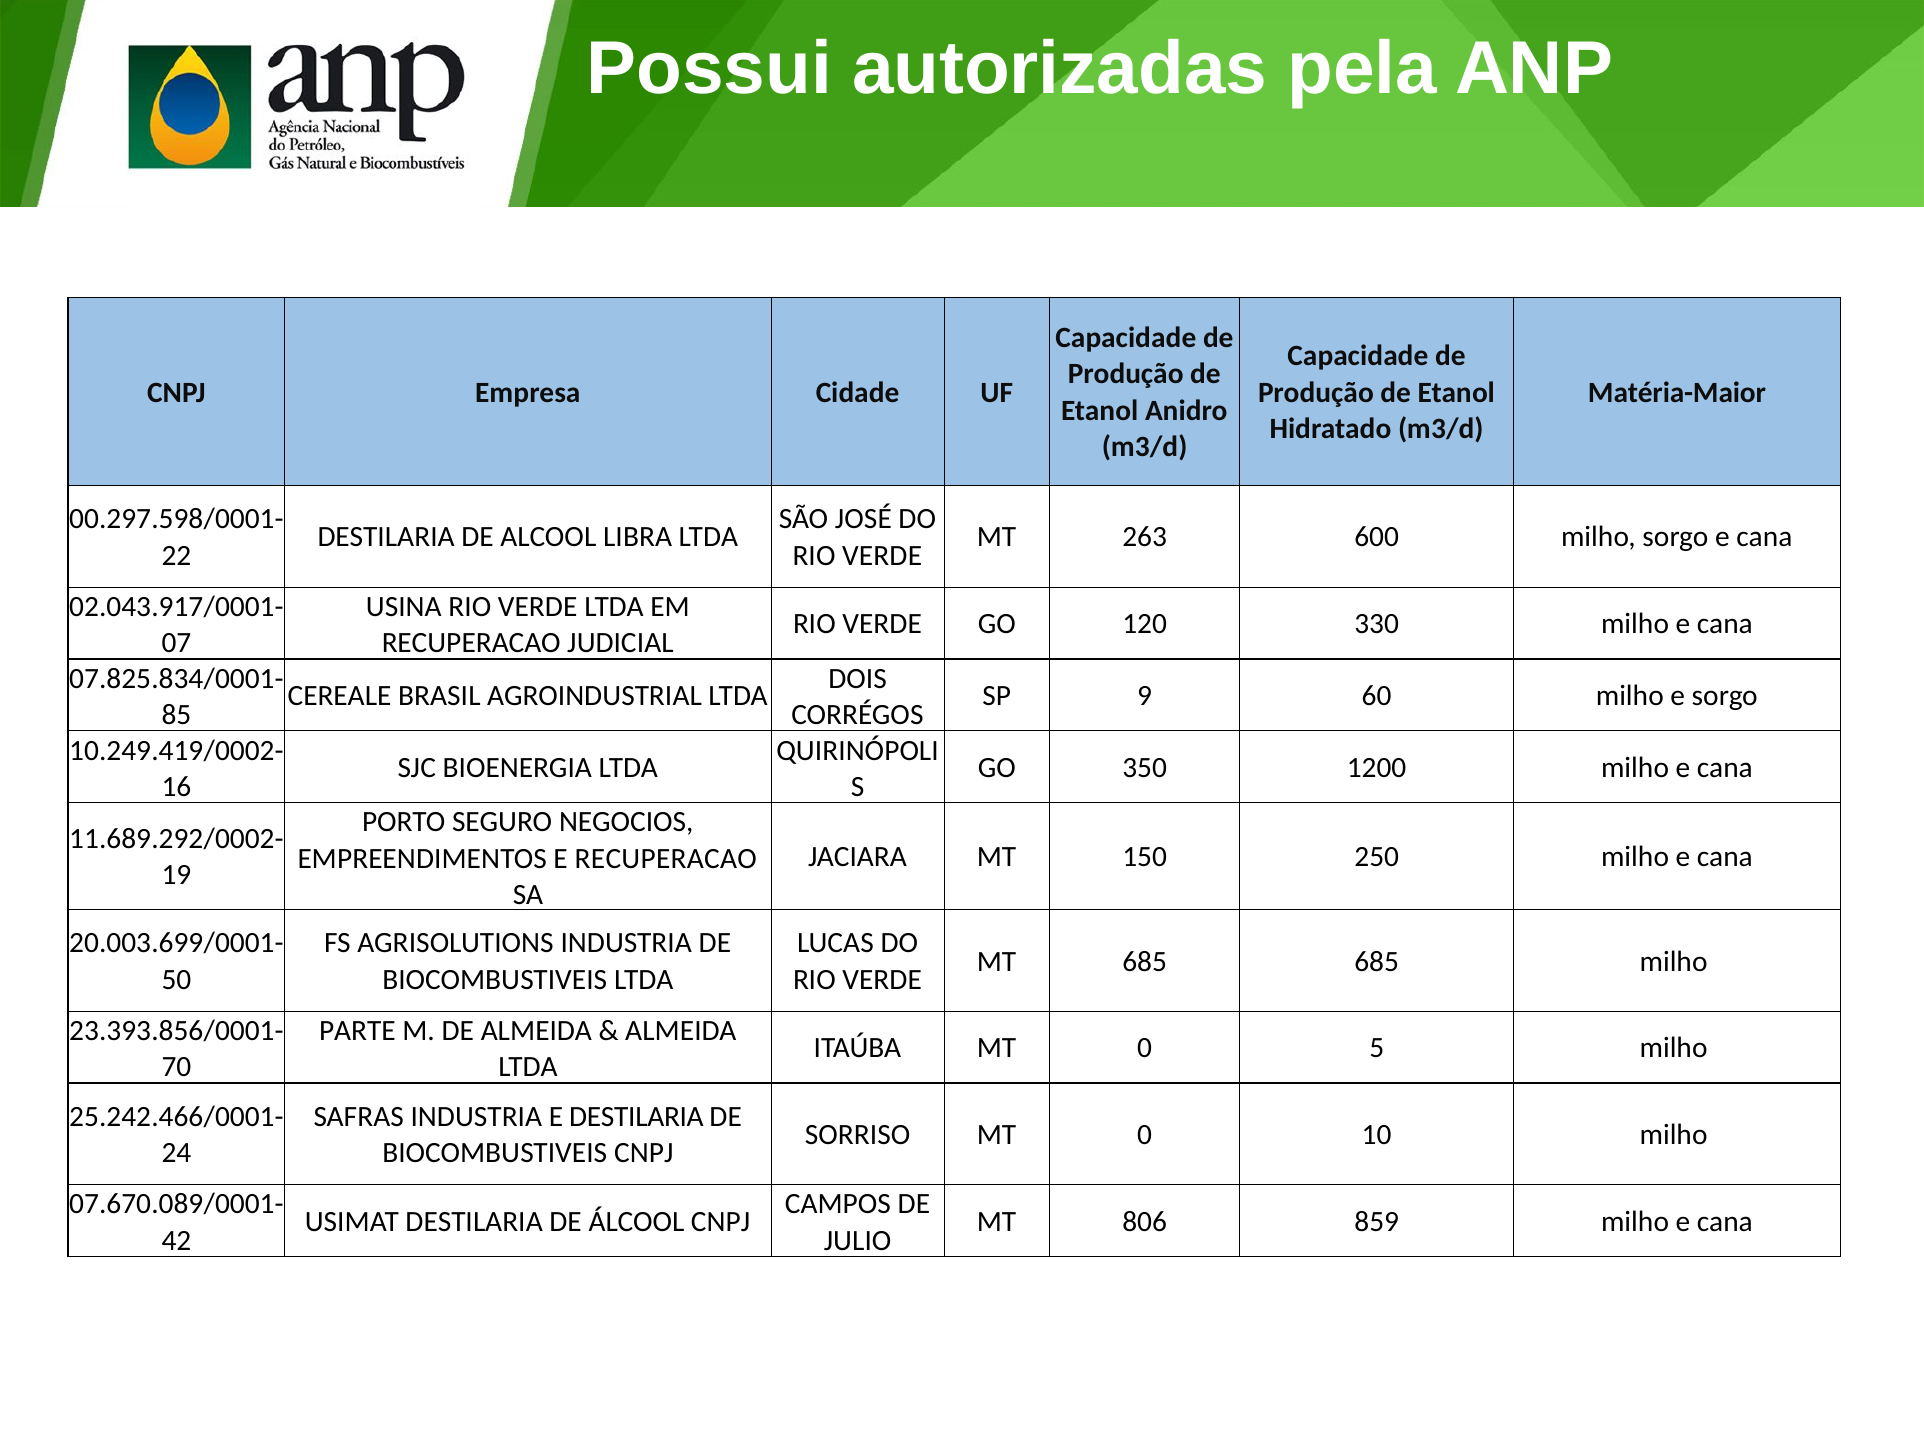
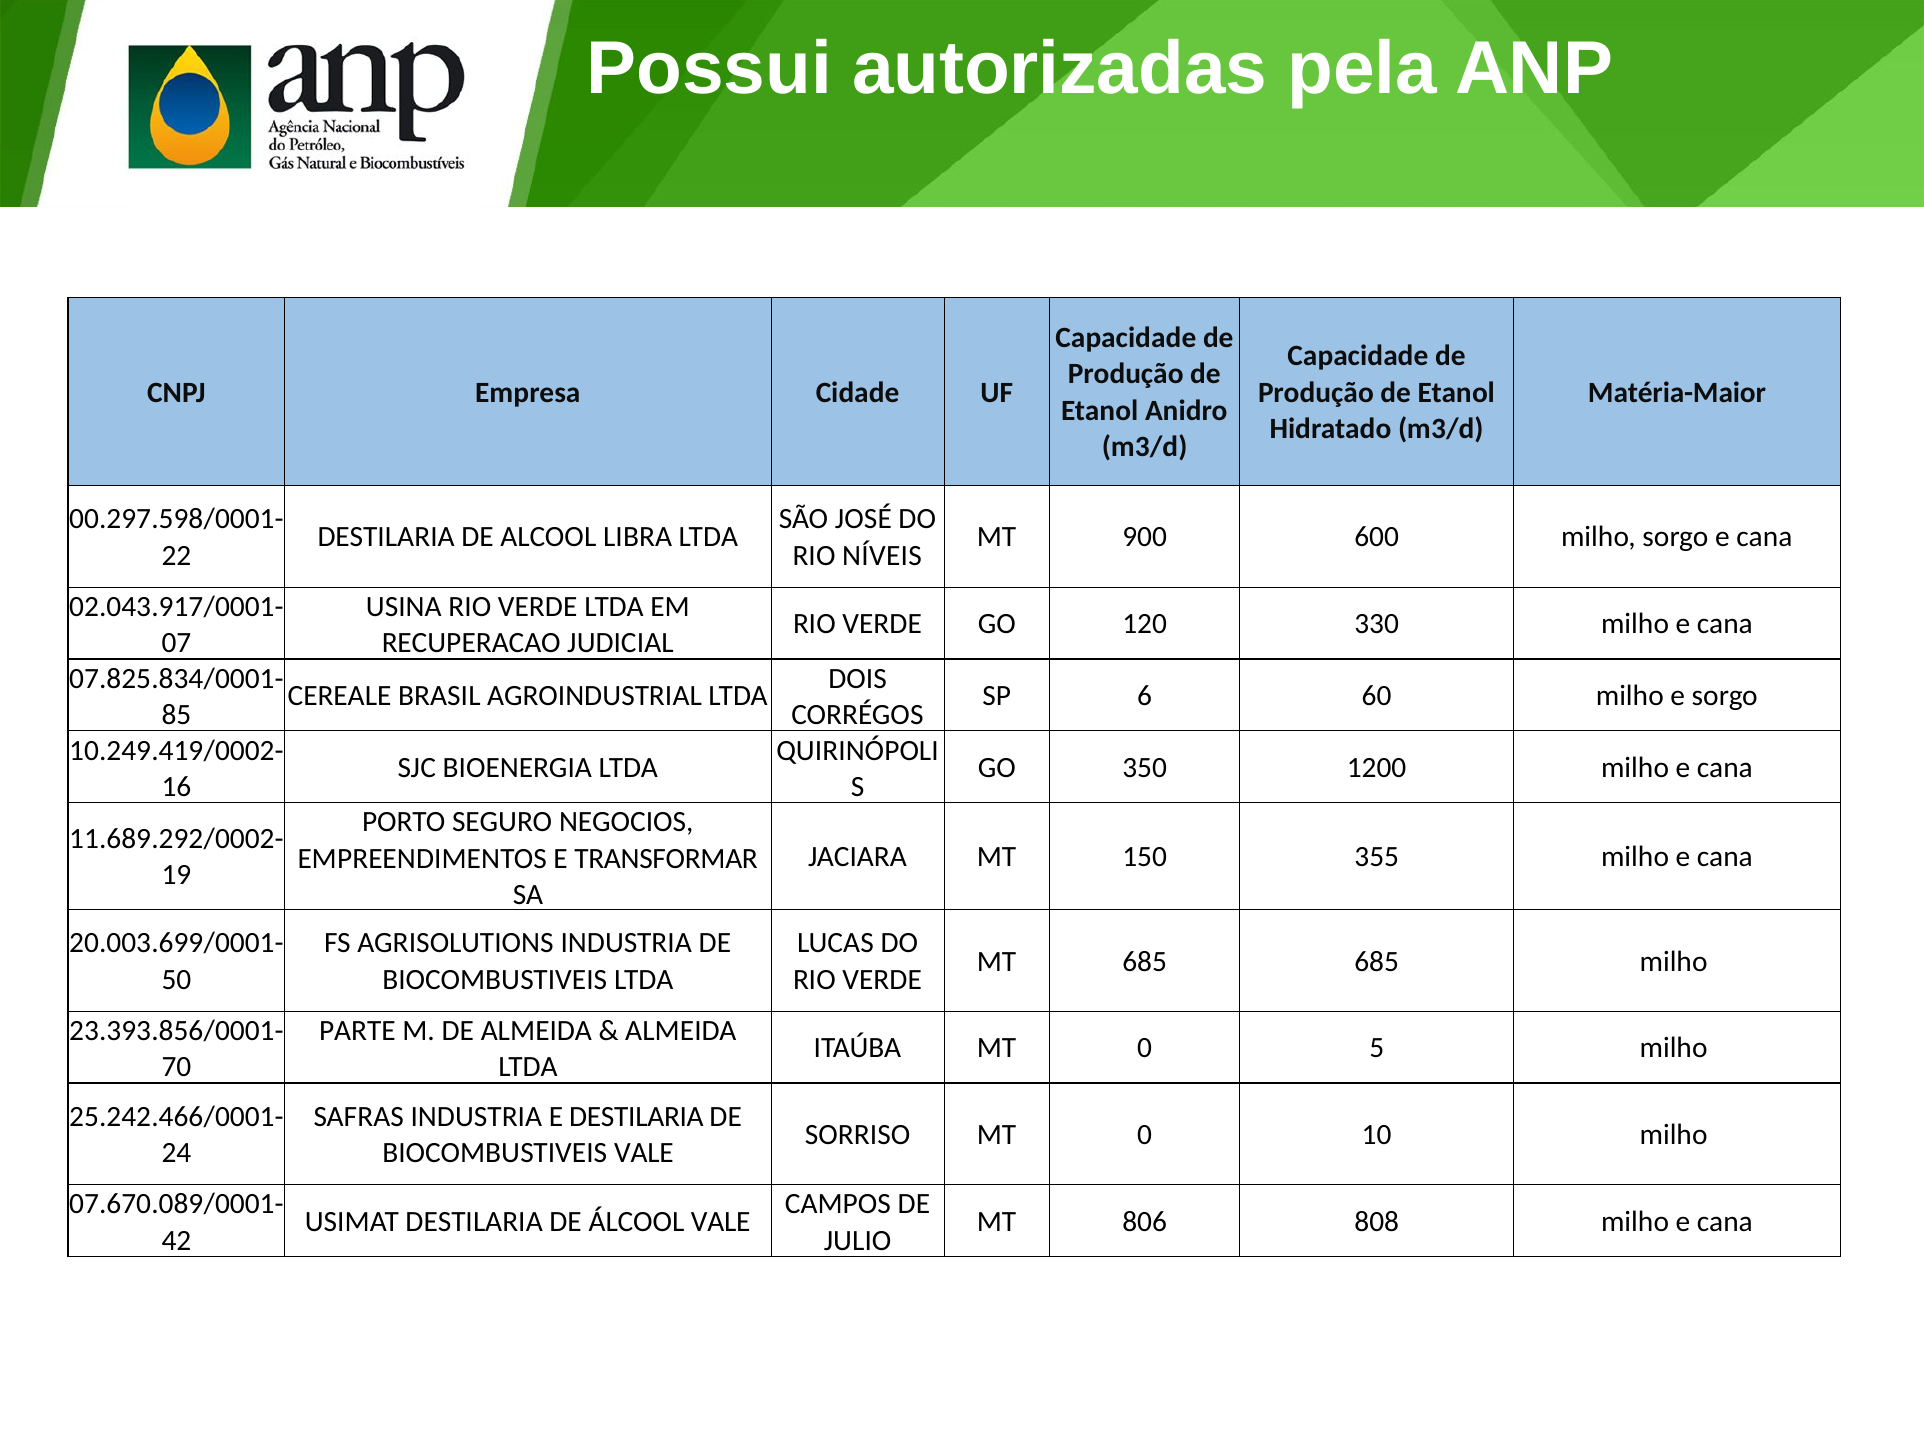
263: 263 -> 900 (1145, 537)
VERDE: VERDE -> NÍVEIS (882, 555)
9: 9 -> 6 (1145, 696)
250: 250 -> 355 (1377, 857)
E RECUPERACAO: RECUPERACAO -> TRANSFORMAR (666, 858)
BIOCOMBUSTIVEIS CNPJ: CNPJ -> VALE (644, 1153)
ÁLCOOL CNPJ: CNPJ -> VALE (721, 1222)
859: 859 -> 808 (1377, 1222)
